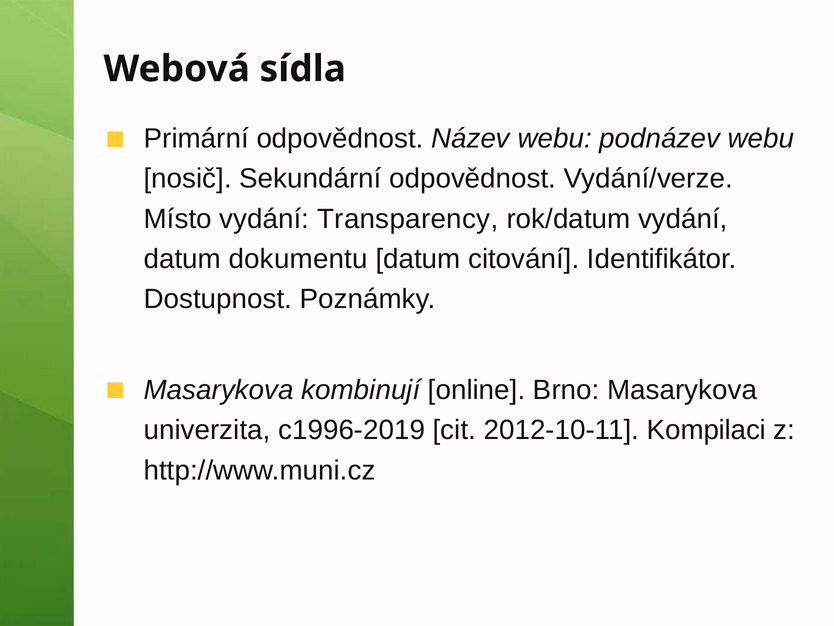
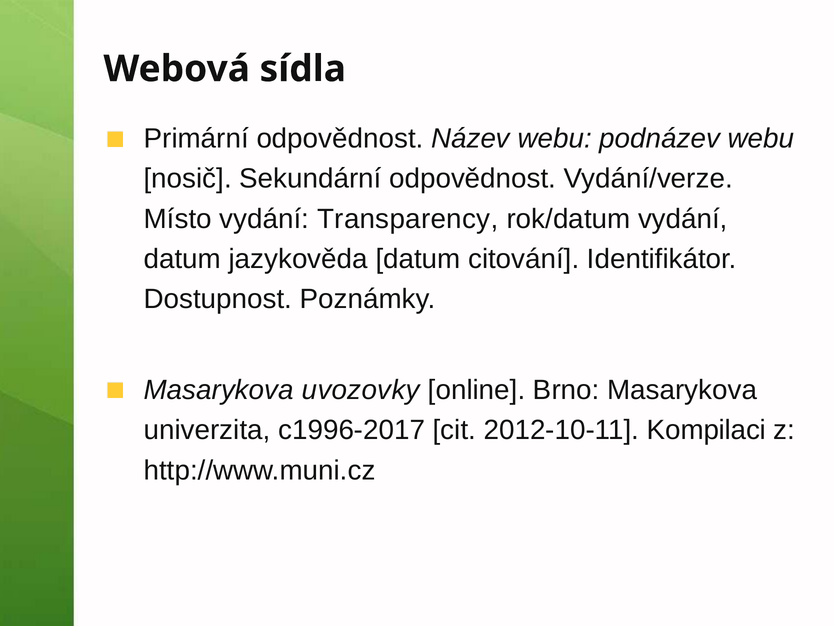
dokumentu: dokumentu -> jazykověda (298, 259)
kombinují: kombinují -> uvozovky (361, 390)
c1996-2019: c1996-2019 -> c1996-2017 (352, 430)
